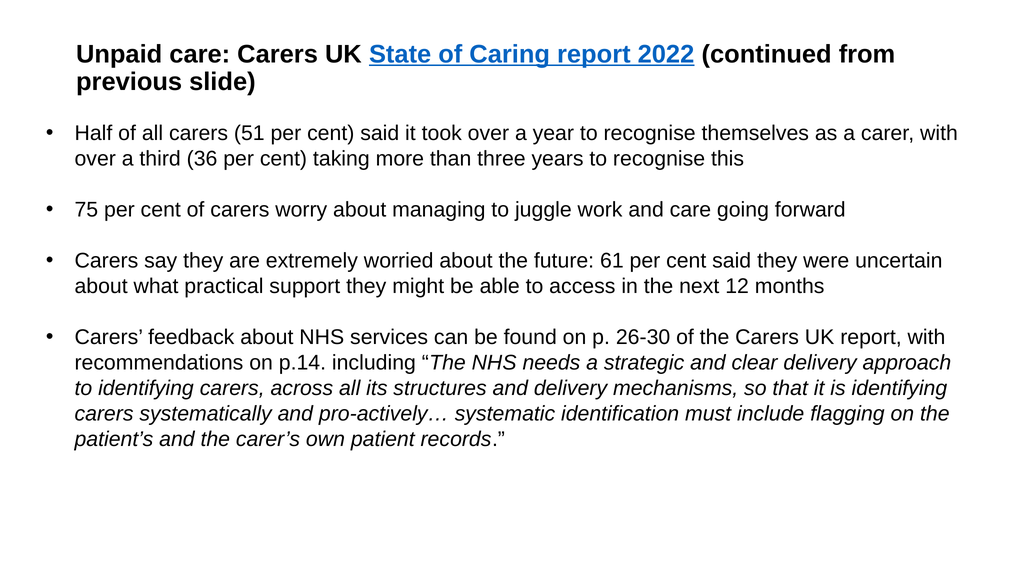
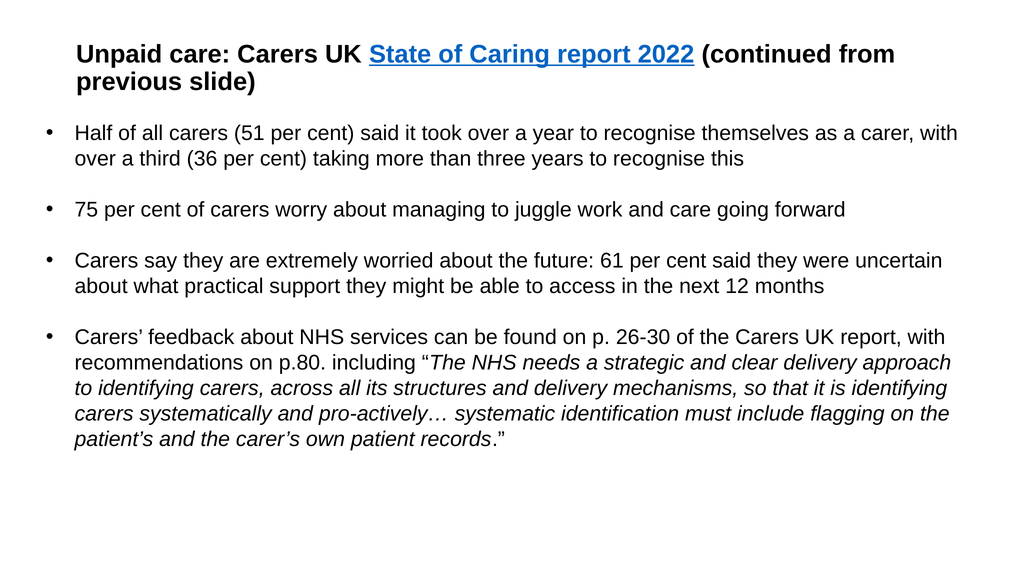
p.14: p.14 -> p.80 (302, 363)
